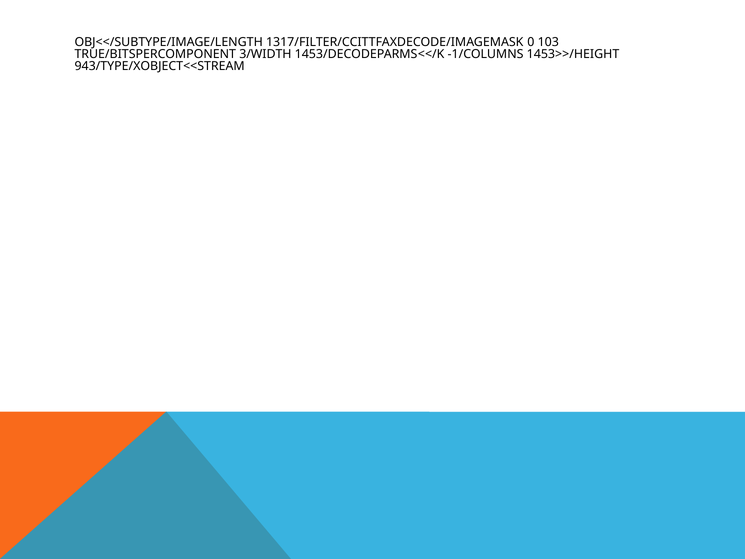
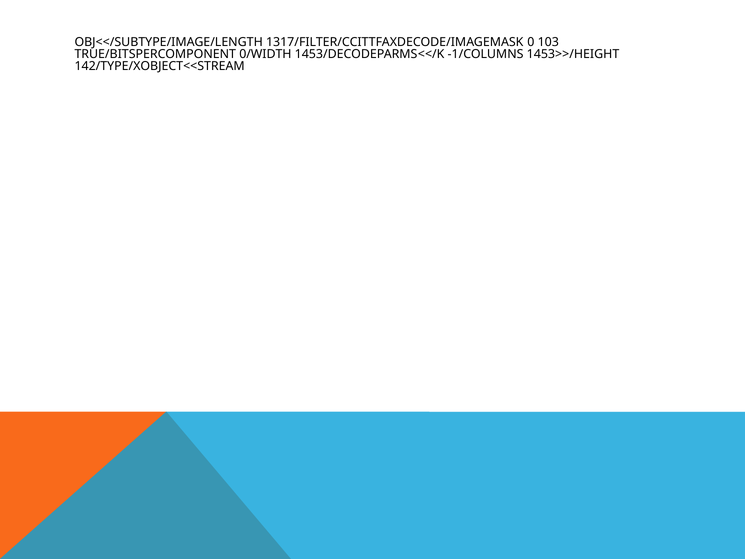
3/WIDTH: 3/WIDTH -> 0/WIDTH (265, 54)
943/TYPE/XOBJECT>>STREAM: 943/TYPE/XOBJECT>>STREAM -> 142/TYPE/XOBJECT>>STREAM (160, 66)
